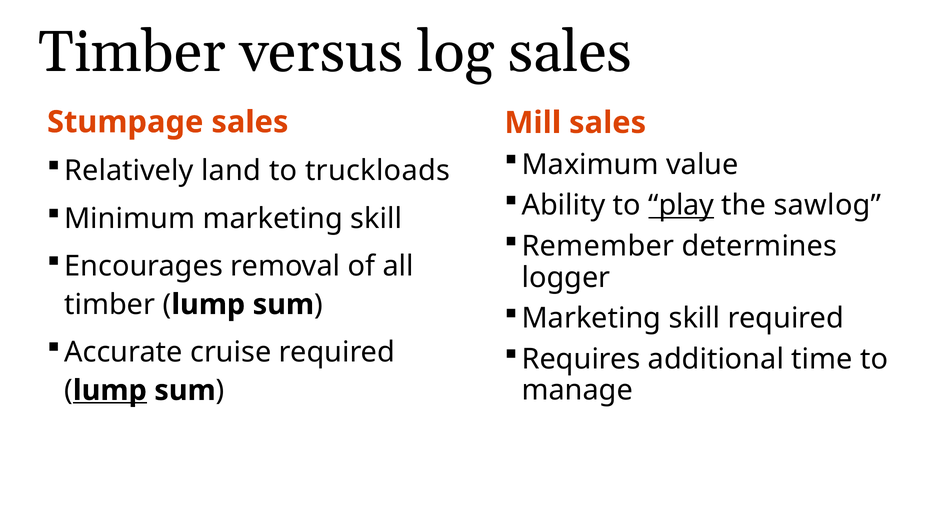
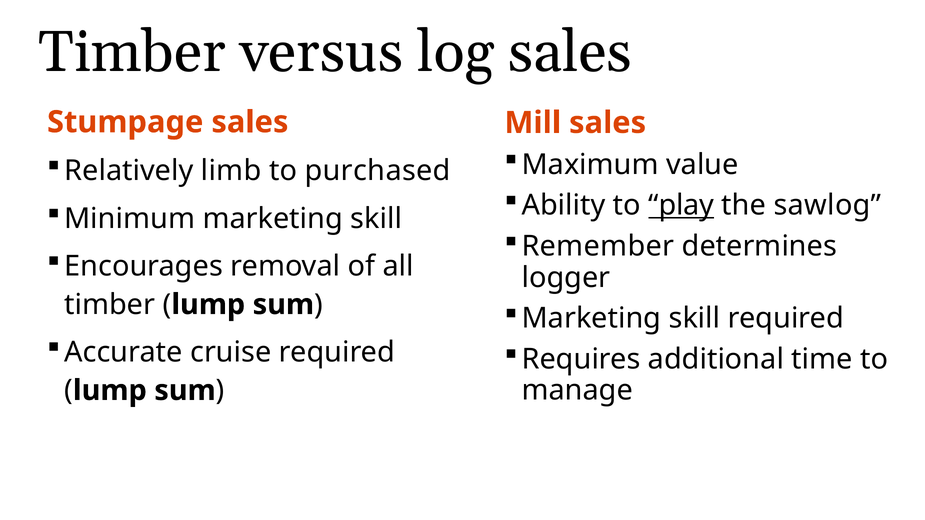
land: land -> limb (231, 171)
truckloads: truckloads -> purchased (378, 171)
lump underline: present -> none (110, 391)
